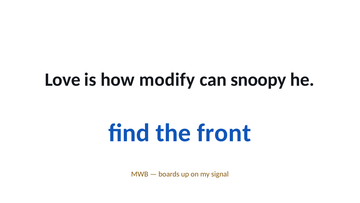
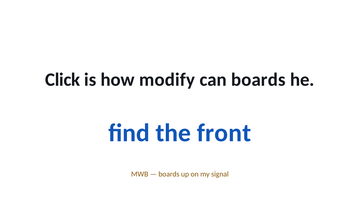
Love: Love -> Click (63, 80)
can snoopy: snoopy -> boards (258, 80)
